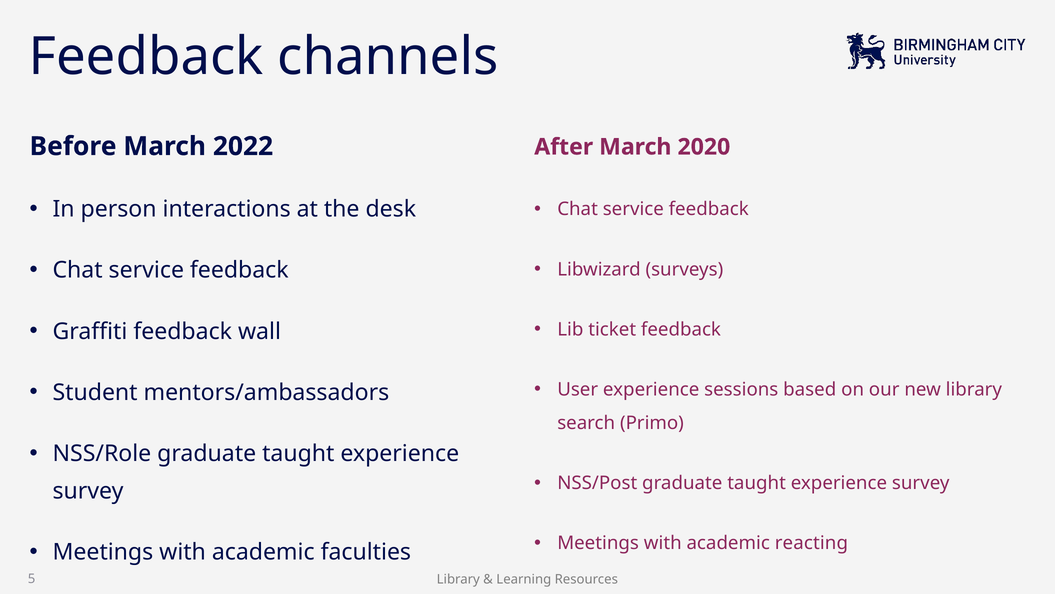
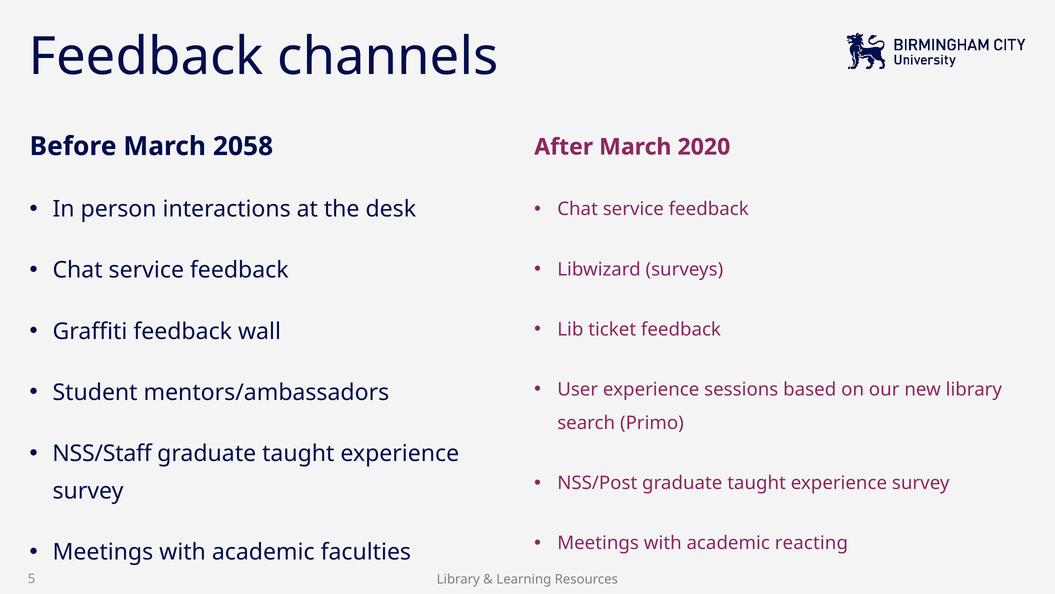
2022: 2022 -> 2058 (243, 146)
NSS/Role: NSS/Role -> NSS/Staff (102, 453)
